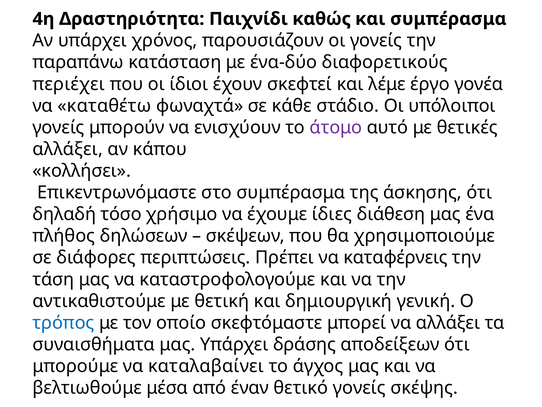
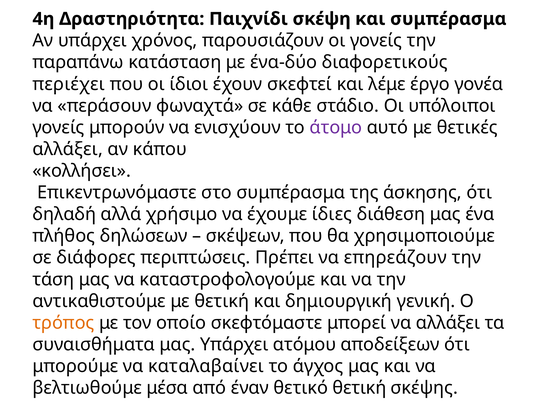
καθώς: καθώς -> σκέψη (322, 19)
καταθέτω: καταθέτω -> περάσουν (105, 106)
τόσο: τόσο -> αλλά (121, 214)
καταφέρνεις: καταφέρνεις -> επηρεάζουν (395, 257)
τρόπος colour: blue -> orange (63, 322)
δράσης: δράσης -> ατόμου (305, 344)
θετικό γονείς: γονείς -> θετική (359, 387)
